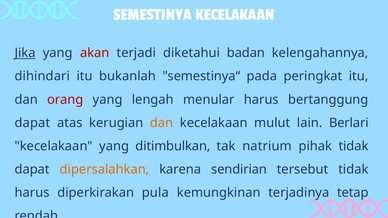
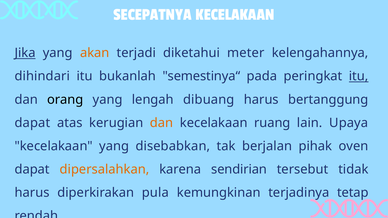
SEMESTINYA: SEMESTINYA -> SECEPATNYA (153, 14)
akan colour: red -> orange (95, 53)
badan: badan -> meter (246, 53)
itu underline: none -> present (359, 76)
orang colour: red -> black (65, 100)
menular: menular -> dibuang (209, 100)
mulut: mulut -> ruang (272, 123)
Berlari: Berlari -> Upaya (349, 123)
ditimbulkan: ditimbulkan -> disebabkan (173, 146)
natrium: natrium -> berjalan (267, 146)
pihak tidak: tidak -> oven (353, 146)
